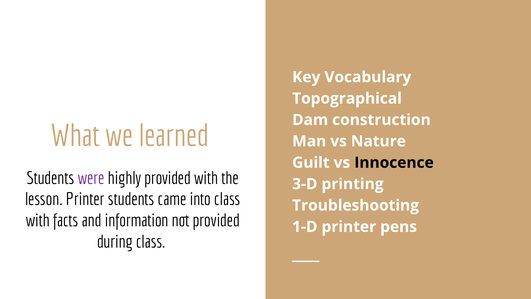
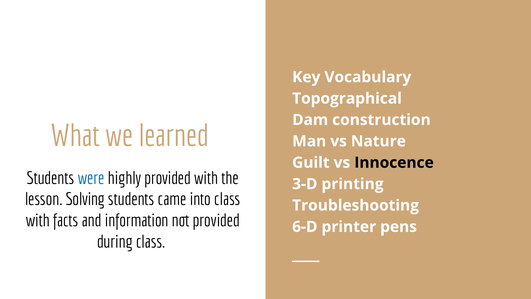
were colour: purple -> blue (91, 178)
lesson Printer: Printer -> Solving (85, 199)
1-D: 1-D -> 6-D (305, 227)
